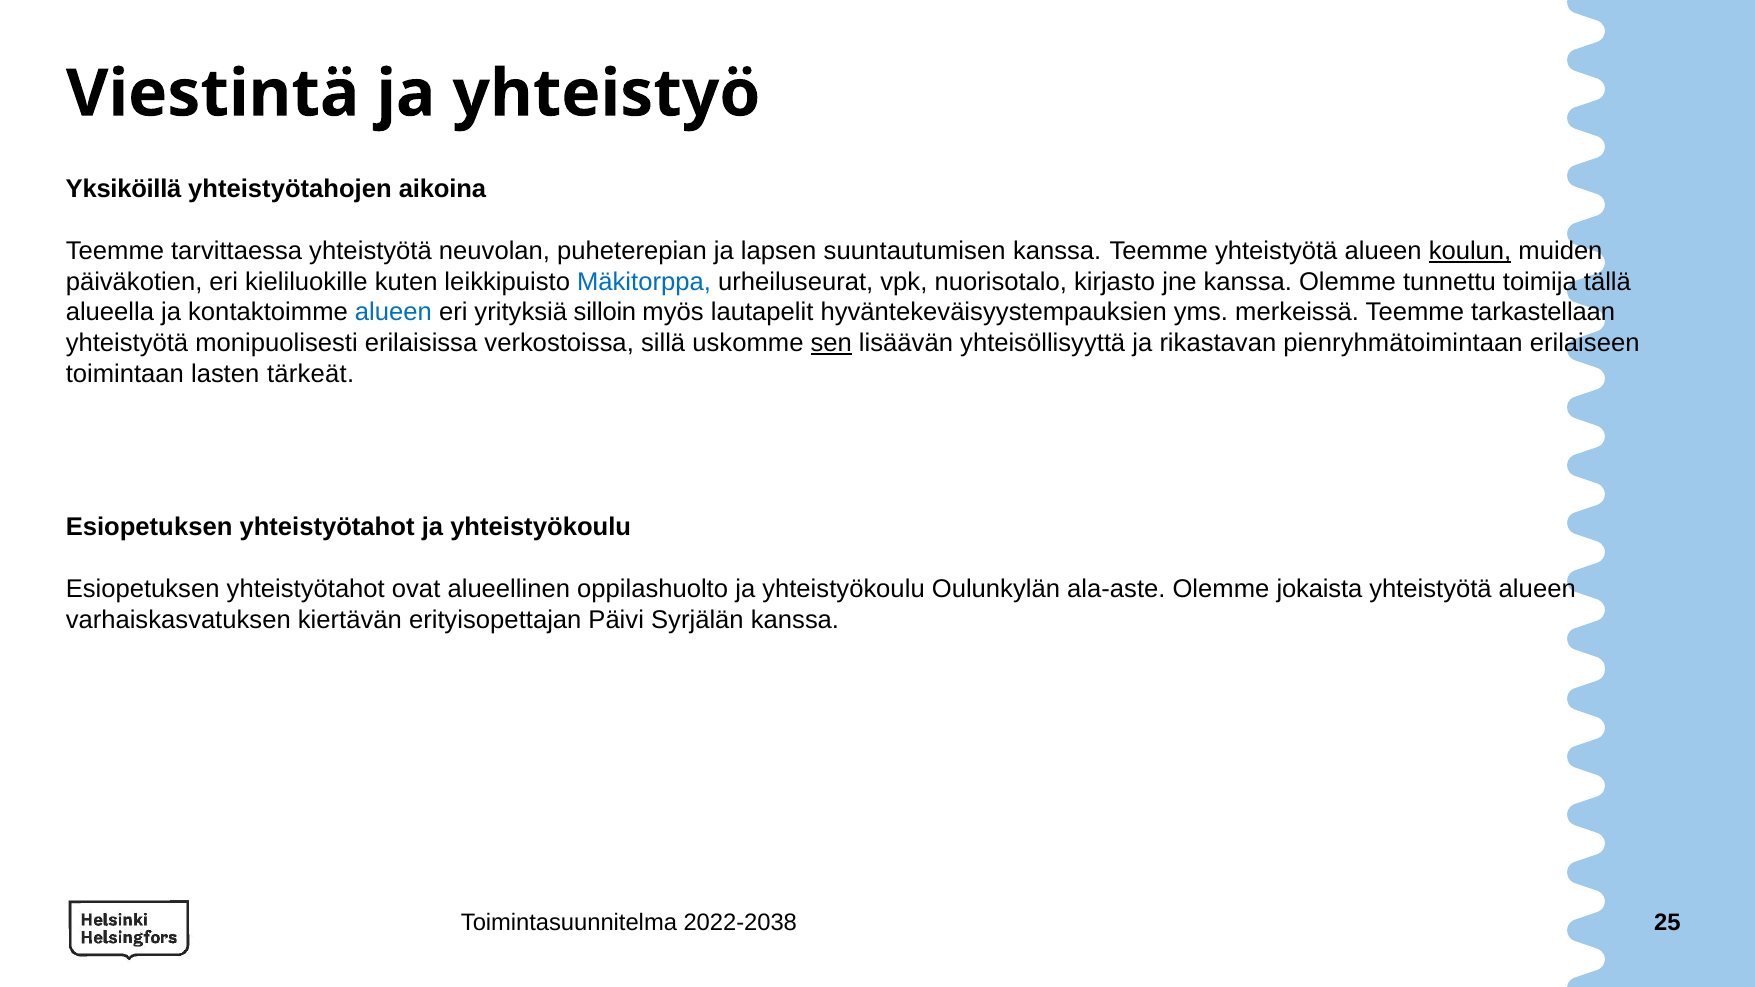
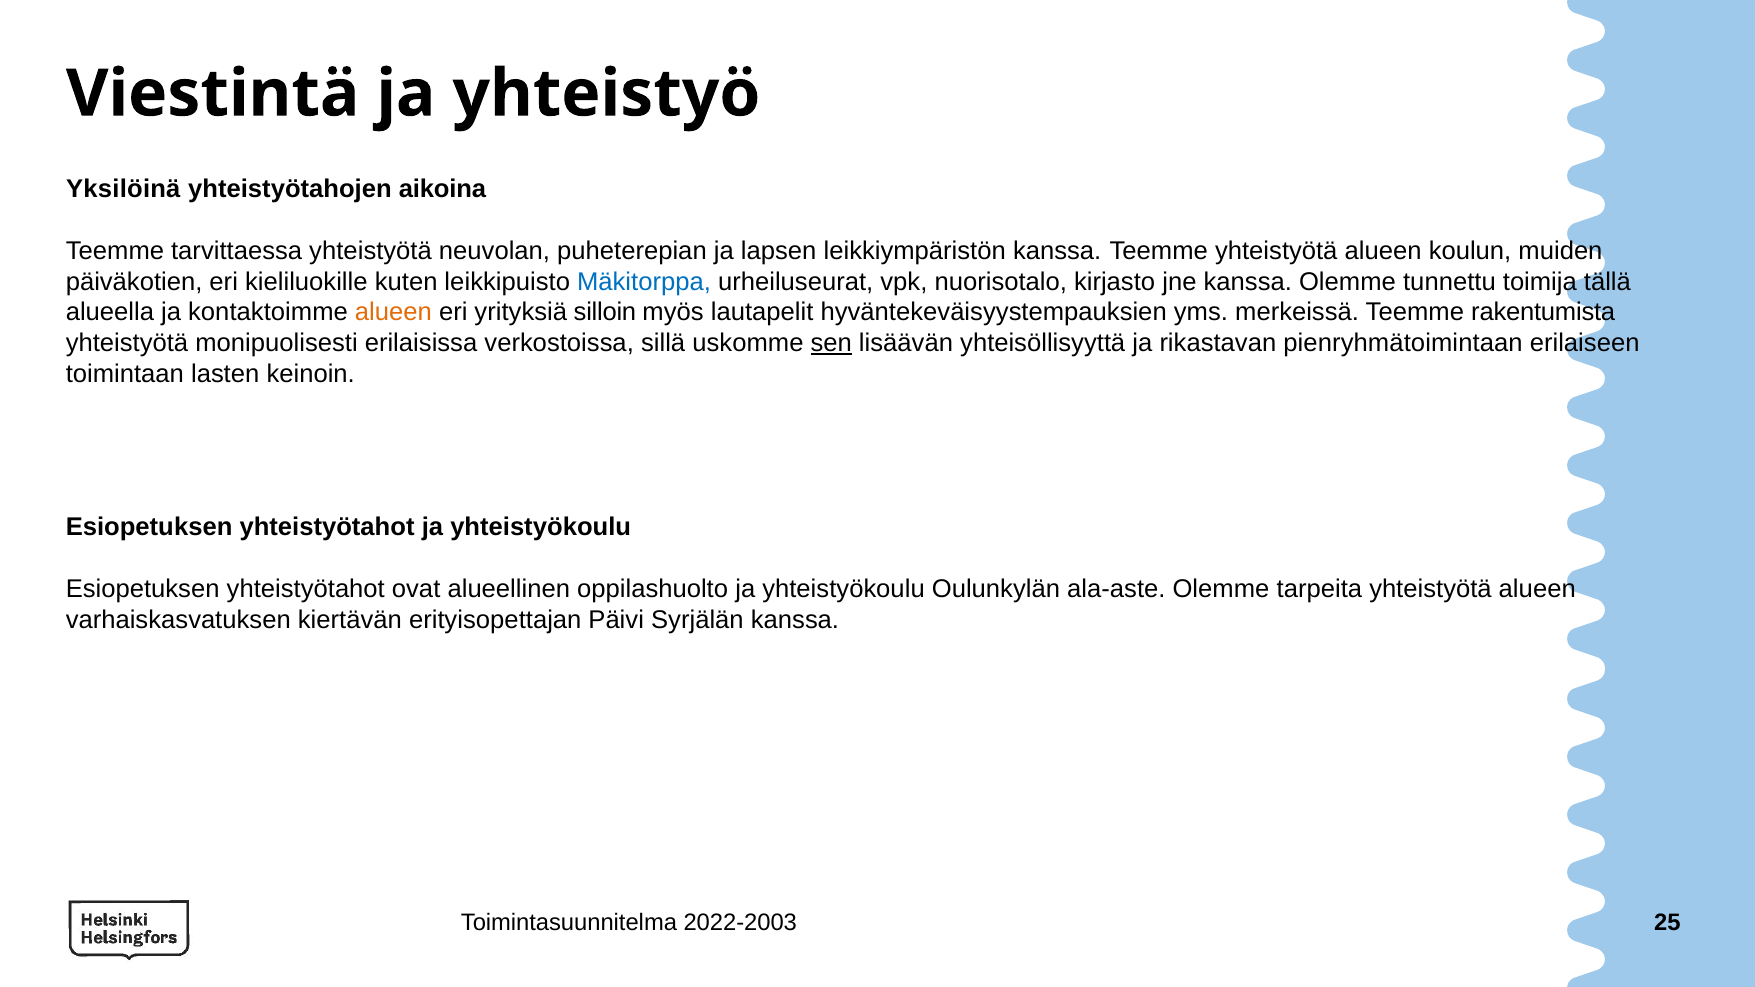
Yksiköillä: Yksiköillä -> Yksilöinä (123, 189)
suuntautumisen: suuntautumisen -> leikkiympäristön (915, 251)
koulun underline: present -> none (1470, 251)
alueen colour: blue -> orange (393, 312)
tarkastellaan: tarkastellaan -> rakentumista (1543, 312)
tärkeät: tärkeät -> keinoin (311, 374)
jokaista: jokaista -> tarpeita (1319, 589)
2022-2038: 2022-2038 -> 2022-2003 (740, 923)
